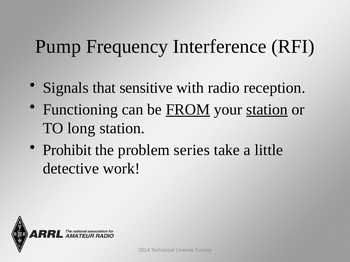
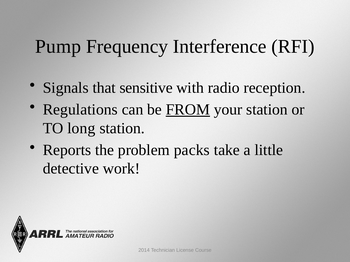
Functioning: Functioning -> Regulations (80, 110)
station underline: present -> none (267, 110)
Prohibit: Prohibit -> Reports (67, 150)
series: series -> packs (192, 150)
